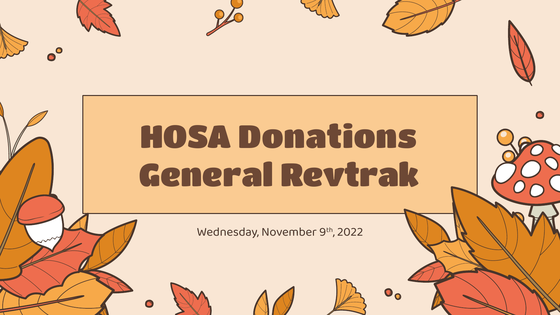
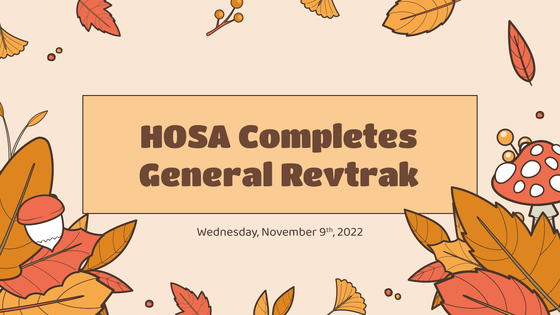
Donations: Donations -> Completes (328, 138)
